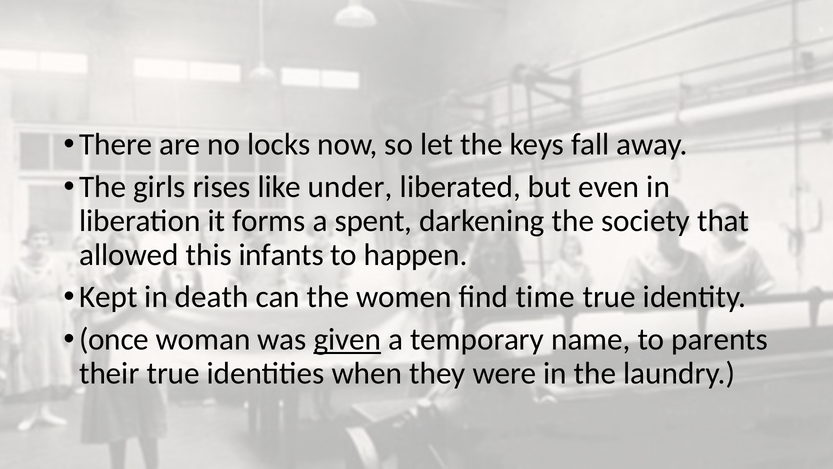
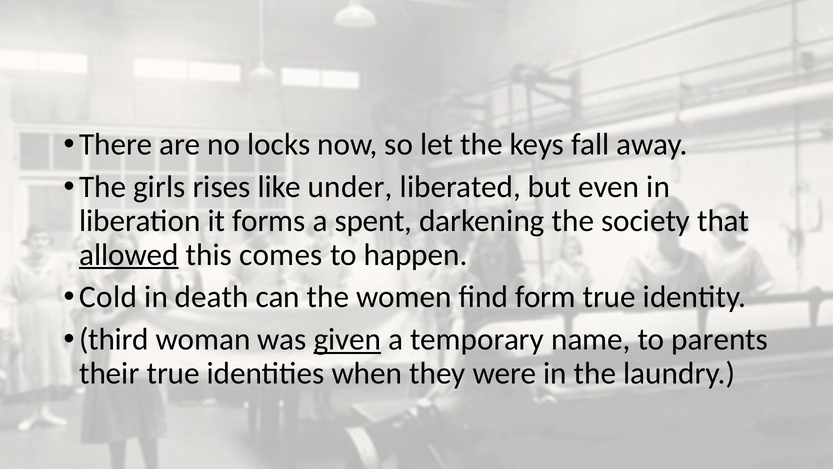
allowed underline: none -> present (129, 254)
infants: infants -> comes (281, 254)
Kept: Kept -> Cold (108, 297)
time: time -> form (545, 297)
once: once -> third (114, 339)
